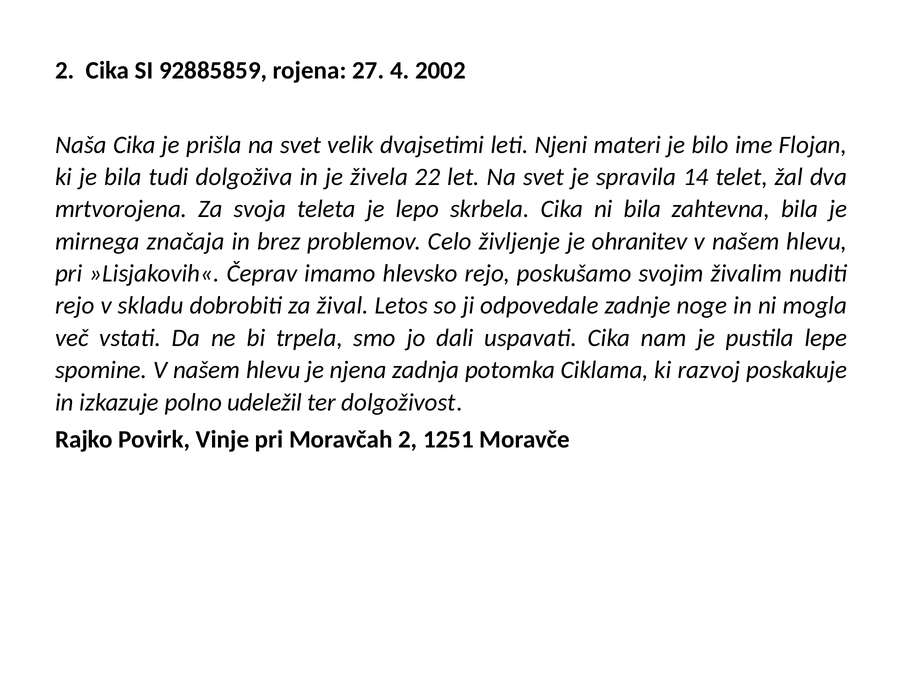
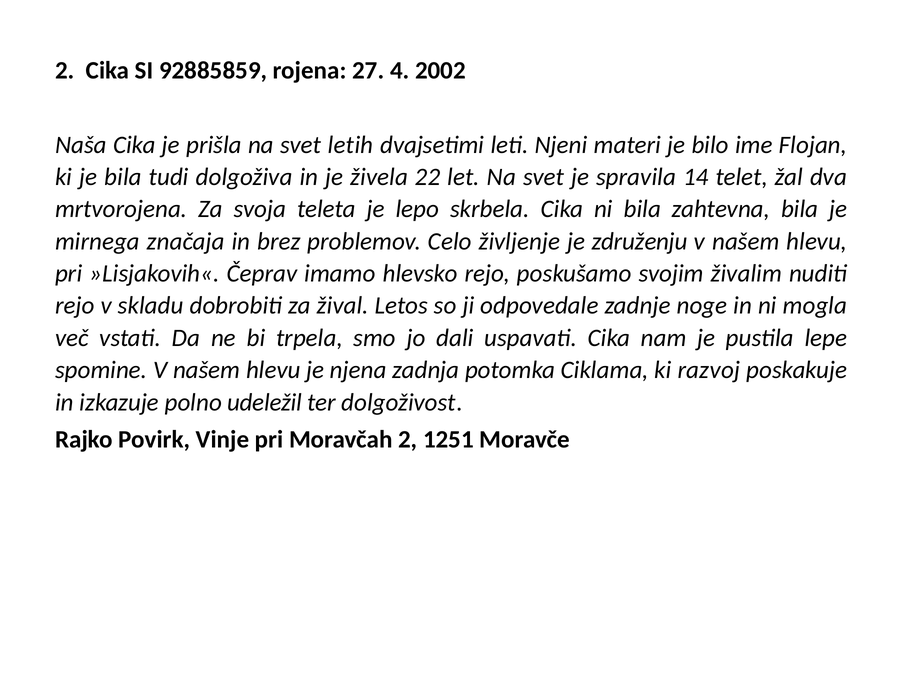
velik: velik -> letih (351, 145)
ohranitev: ohranitev -> združenju (640, 241)
